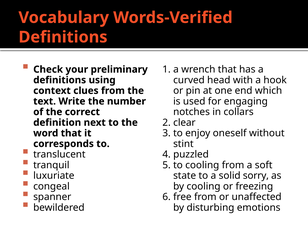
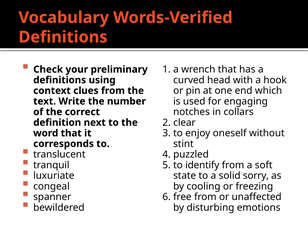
to cooling: cooling -> identify (202, 165)
